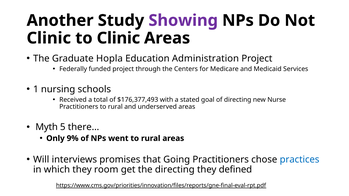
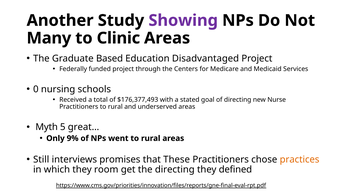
Clinic: Clinic -> Many (49, 38)
Hopla: Hopla -> Based (110, 59)
Administration: Administration -> Disadvantaged (205, 59)
1: 1 -> 0 (36, 89)
there…: there… -> great… (84, 127)
Will: Will -> Still (41, 160)
Going: Going -> These (177, 160)
practices colour: blue -> orange (300, 160)
